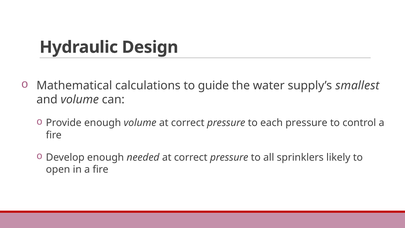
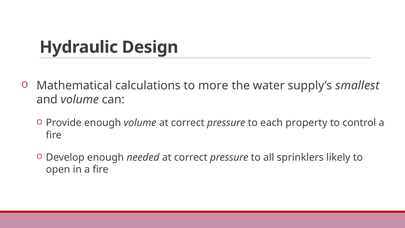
guide: guide -> more (213, 85)
each pressure: pressure -> property (306, 123)
